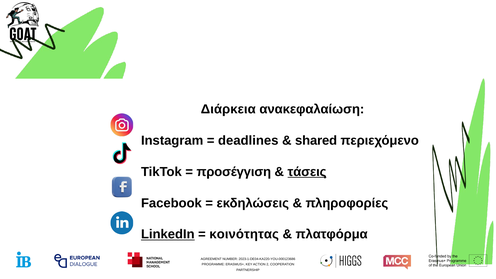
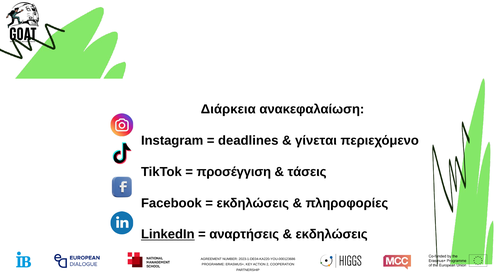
shared: shared -> γίνεται (316, 141)
τάσεις underline: present -> none (307, 172)
κοινότητας: κοινότητας -> αναρτήσεις (244, 234)
πλατφόρμα: πλατφόρμα -> εκδηλώσεις (332, 234)
